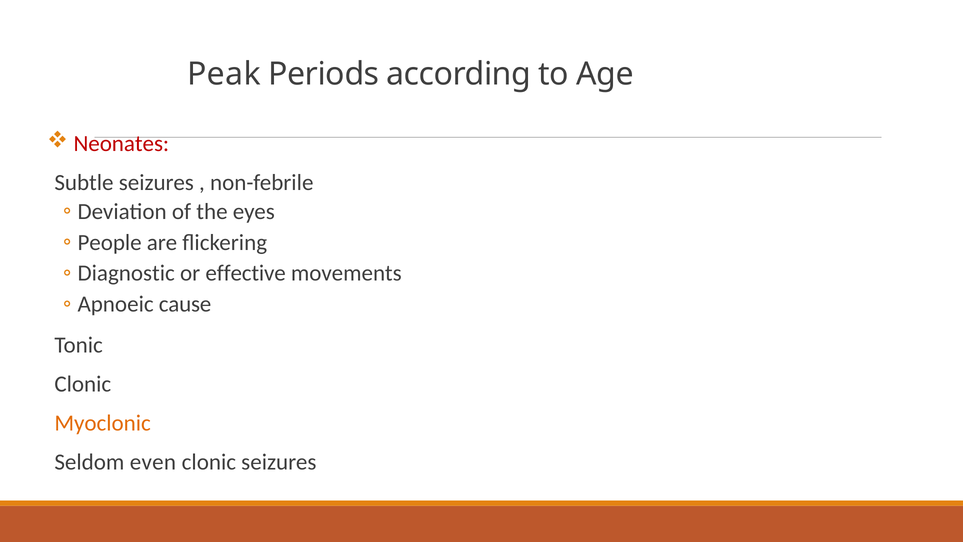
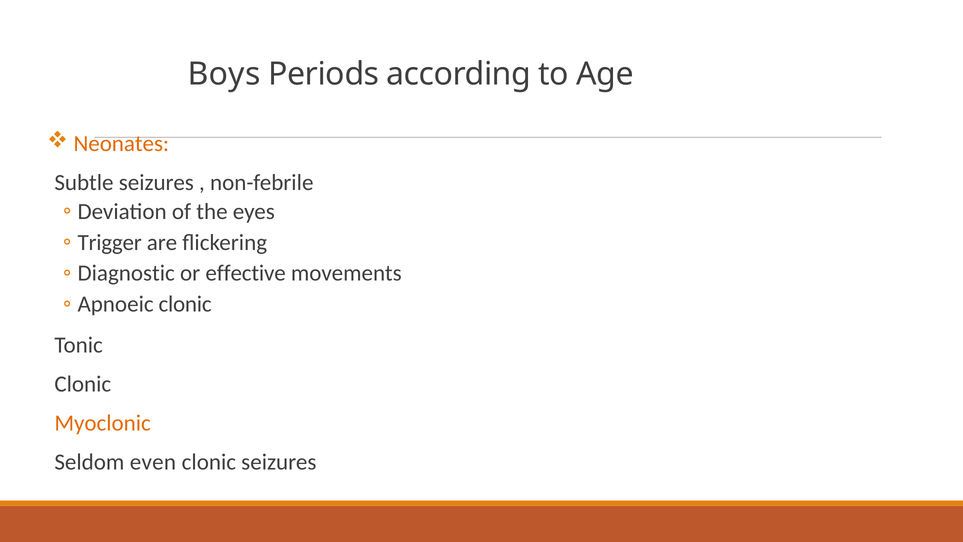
Peak: Peak -> Boys (224, 74)
Neonates colour: red -> orange (121, 143)
People: People -> Trigger (110, 242)
Apnoeic cause: cause -> clonic (185, 304)
